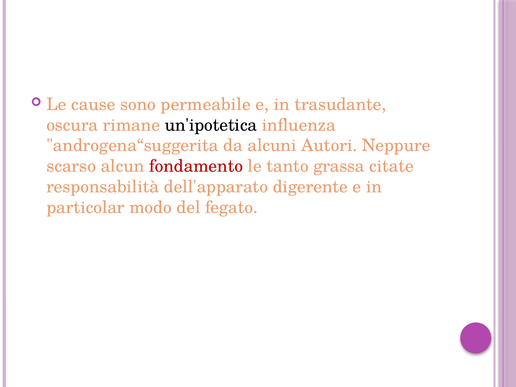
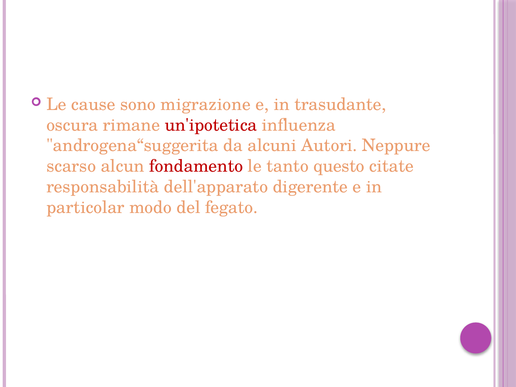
permeabile: permeabile -> migrazione (206, 104)
un'ipotetica colour: black -> red (211, 125)
grassa: grassa -> questo (339, 166)
